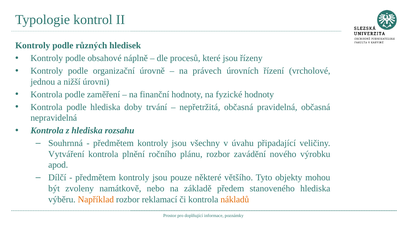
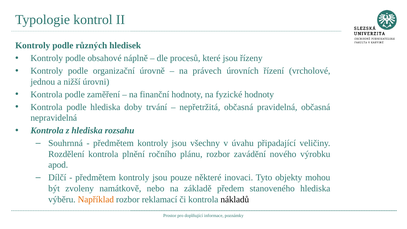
Vytváření: Vytváření -> Rozdělení (66, 154)
většího: většího -> inovaci (239, 178)
nákladů colour: orange -> black (235, 199)
